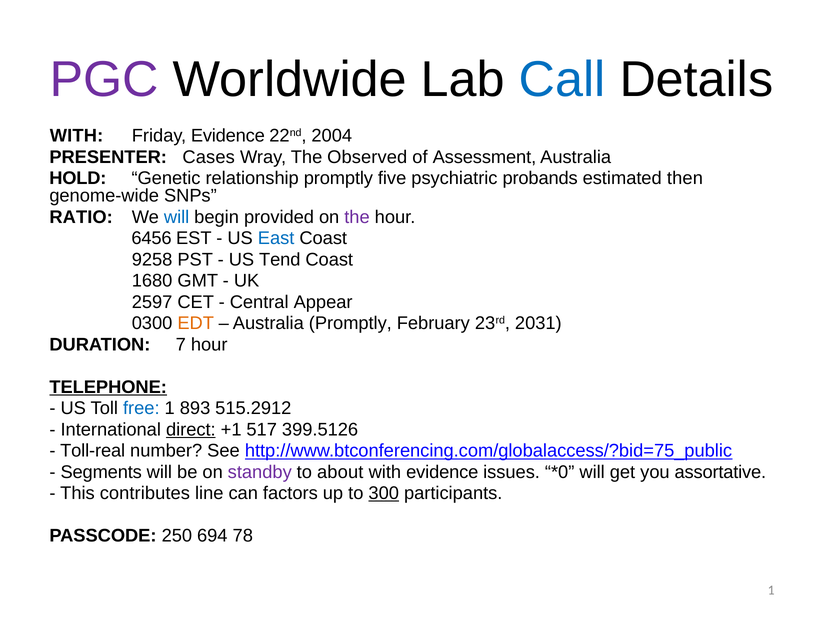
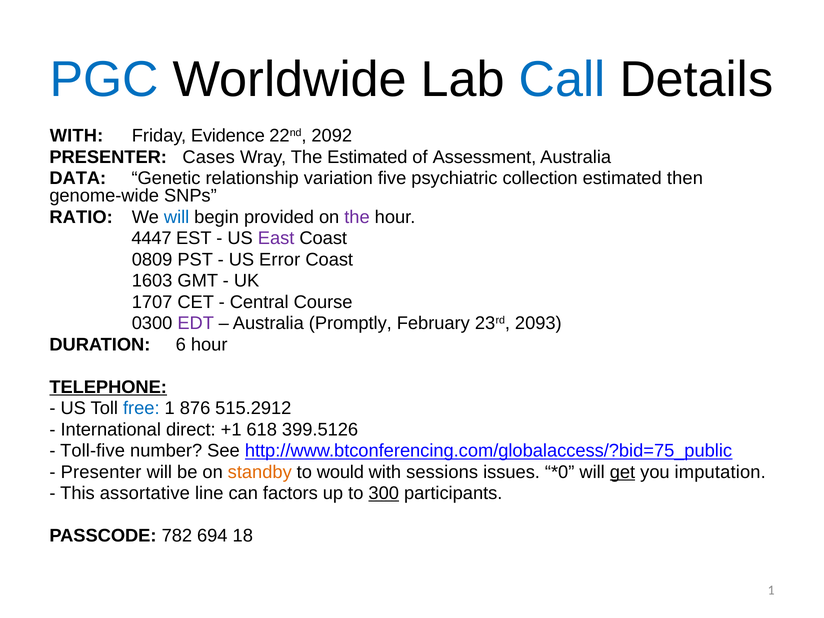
PGC colour: purple -> blue (104, 80)
2004: 2004 -> 2092 (332, 136)
The Observed: Observed -> Estimated (367, 157)
HOLD: HOLD -> DATA (78, 178)
relationship promptly: promptly -> variation (338, 178)
probands: probands -> collection (540, 178)
6456: 6456 -> 4447 (152, 238)
East colour: blue -> purple (276, 238)
9258: 9258 -> 0809 (152, 260)
Tend: Tend -> Error (280, 260)
1680: 1680 -> 1603 (152, 281)
2597: 2597 -> 1707 (152, 302)
Appear: Appear -> Course (323, 302)
EDT colour: orange -> purple (196, 323)
2031: 2031 -> 2093 (538, 323)
7: 7 -> 6 (181, 345)
893: 893 -> 876 (195, 408)
direct underline: present -> none (191, 430)
517: 517 -> 618 (262, 430)
Toll-real: Toll-real -> Toll-five (93, 451)
Segments: Segments -> Presenter (101, 472)
standby colour: purple -> orange (260, 472)
about: about -> would (340, 472)
with evidence: evidence -> sessions (442, 472)
get underline: none -> present (622, 472)
assortative: assortative -> imputation (720, 472)
contributes: contributes -> assortative (145, 493)
250: 250 -> 782 (177, 536)
78: 78 -> 18 (243, 536)
